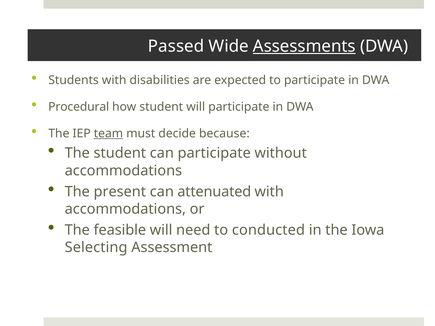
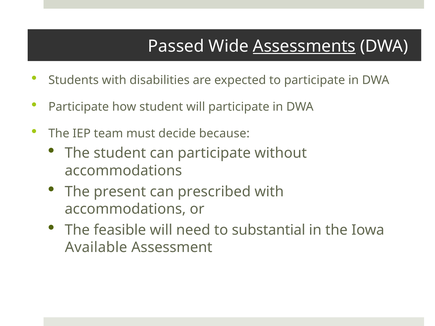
Procedural: Procedural -> Participate (79, 107)
team underline: present -> none (108, 134)
attenuated: attenuated -> prescribed (214, 192)
conducted: conducted -> substantial (269, 230)
Selecting: Selecting -> Available (96, 248)
